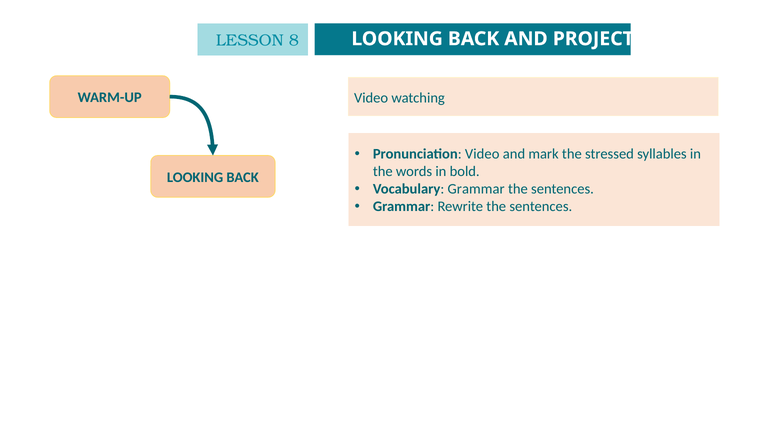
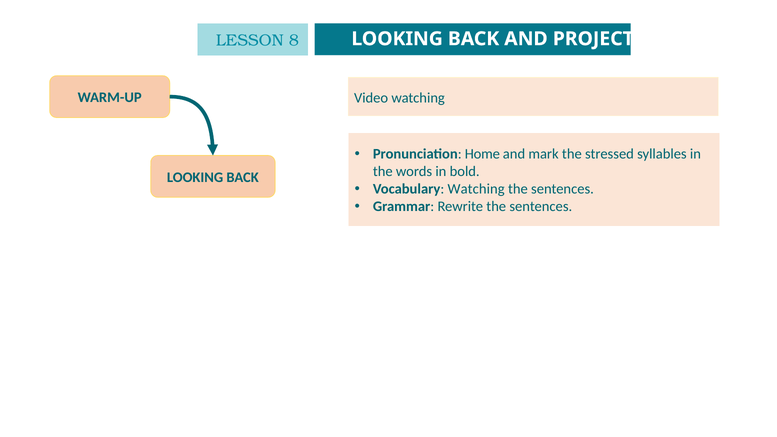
Pronunciation Video: Video -> Home (482, 154)
Vocabulary Grammar: Grammar -> Watching (476, 189)
